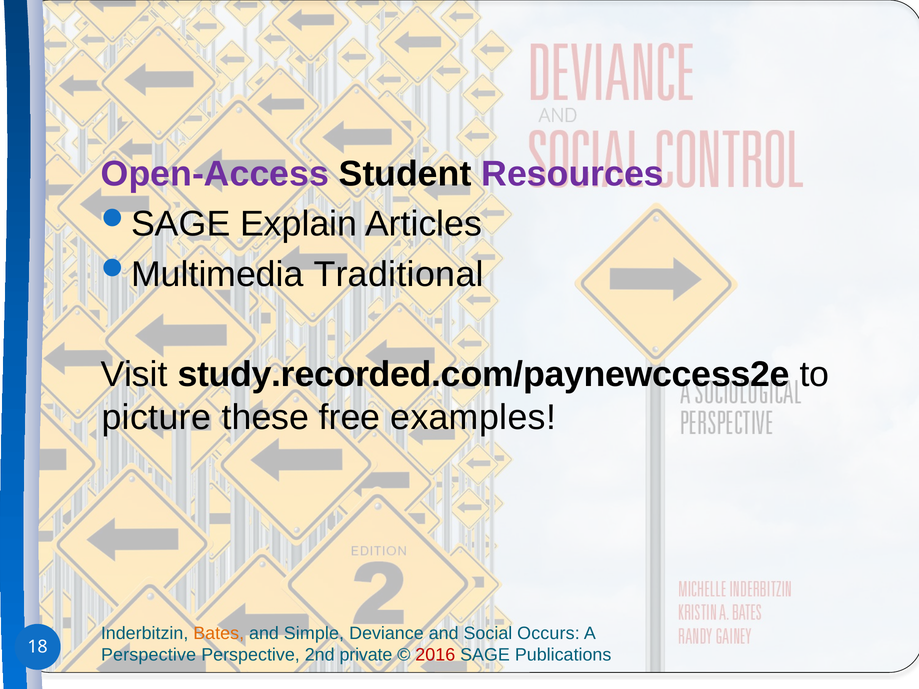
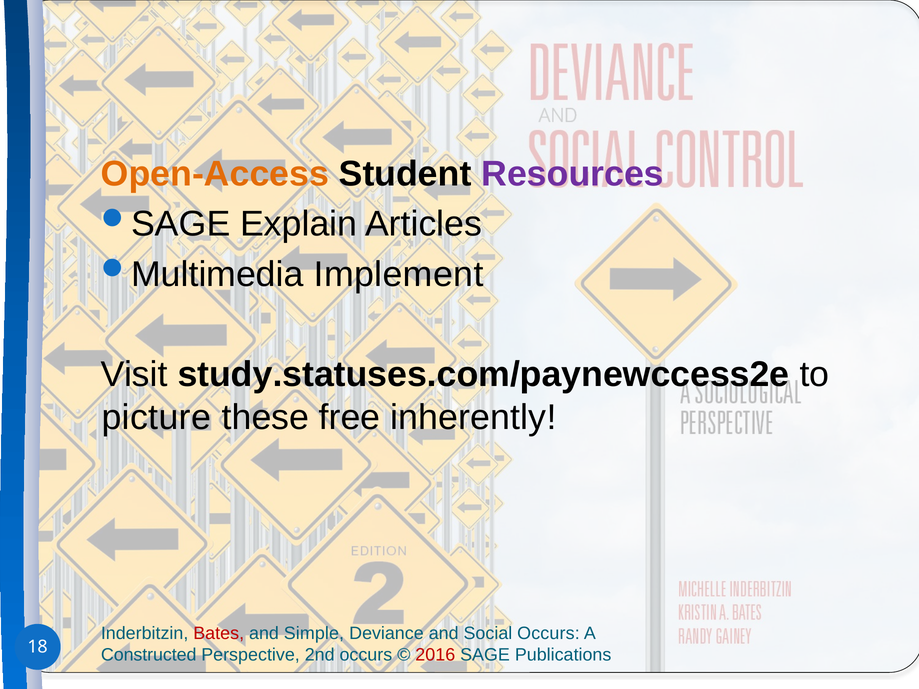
Open-Access colour: purple -> orange (215, 174)
Traditional: Traditional -> Implement (399, 274)
study.recorded.com/paynewccess2e: study.recorded.com/paynewccess2e -> study.statuses.com/paynewccess2e (483, 375)
examples: examples -> inherently (473, 418)
Bates colour: orange -> red (219, 634)
Perspective: Perspective -> Constructed (149, 655)
2nd private: private -> occurs (366, 655)
